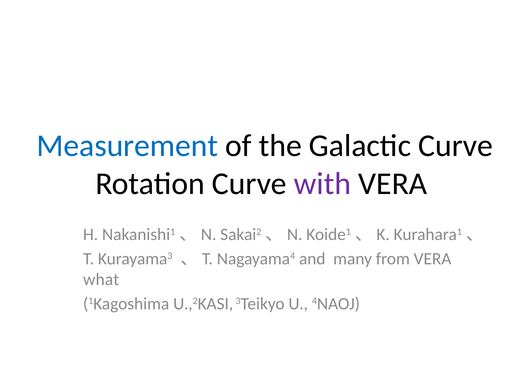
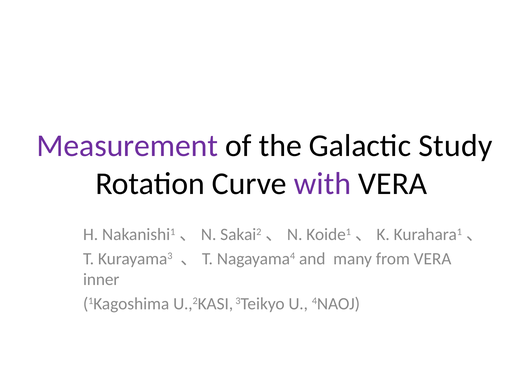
Measurement colour: blue -> purple (127, 146)
Galactic Curve: Curve -> Study (455, 146)
what: what -> inner (101, 280)
